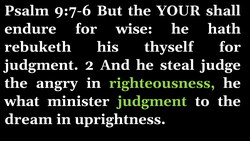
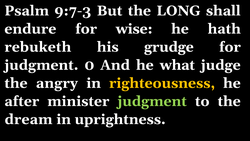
9:7-6: 9:7-6 -> 9:7-3 (73, 11)
YOUR: YOUR -> LONG (178, 11)
thyself: thyself -> grudge (169, 47)
2: 2 -> 0 (89, 65)
steal: steal -> what (177, 65)
righteousness colour: light green -> yellow (162, 83)
what: what -> after (22, 101)
